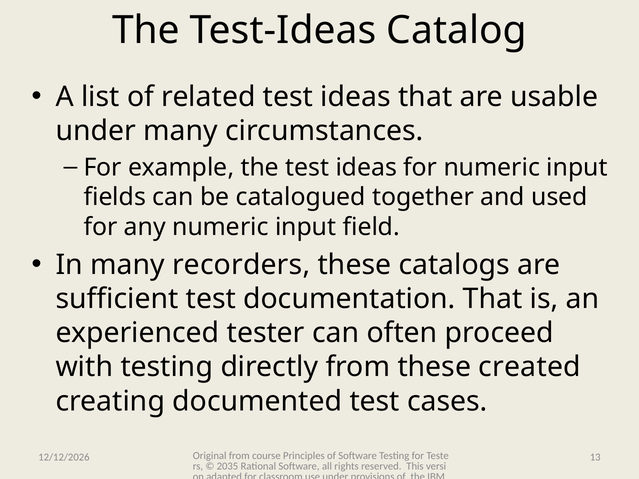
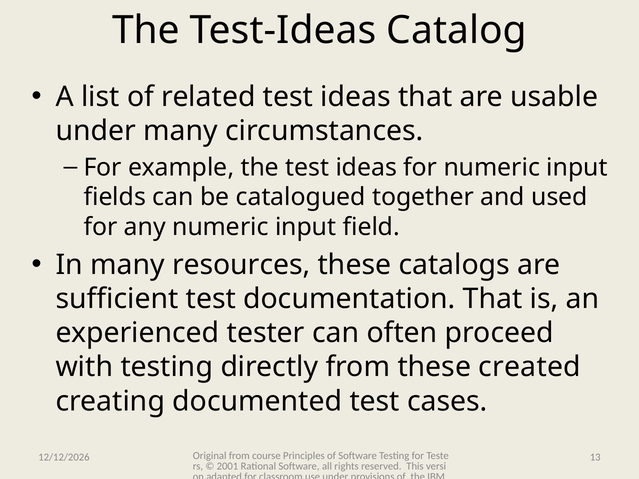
recorders: recorders -> resources (241, 265)
2035: 2035 -> 2001 (227, 467)
